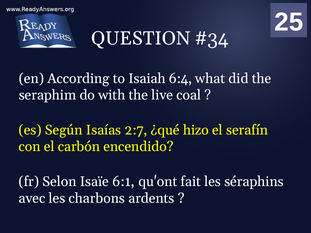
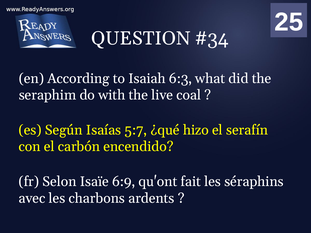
6:4: 6:4 -> 6:3 (181, 79)
2:7: 2:7 -> 5:7 (136, 130)
6:1: 6:1 -> 6:9 (124, 182)
